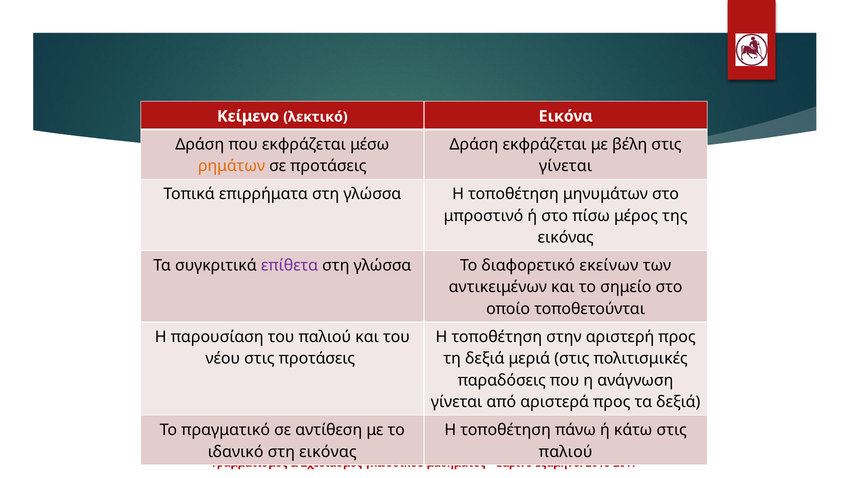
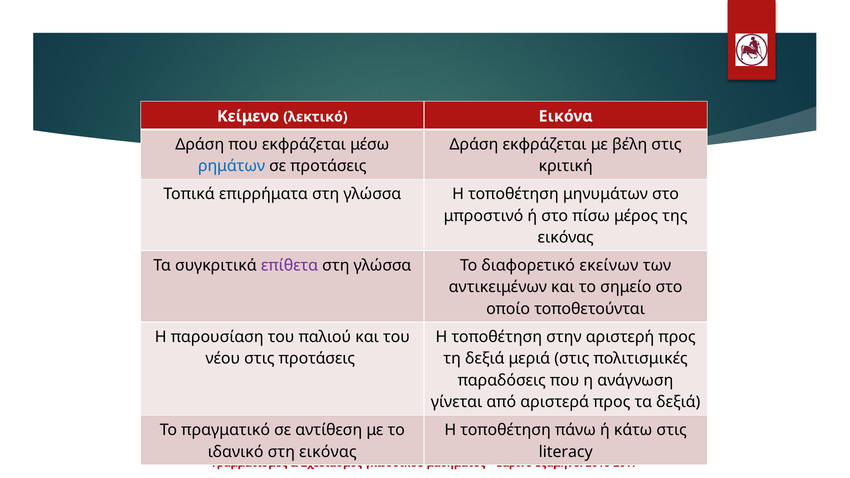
ρημάτων colour: orange -> blue (232, 166)
γίνεται: γίνεται -> κριτική (566, 166)
παλιού: παλιού -> literacy (566, 452)
